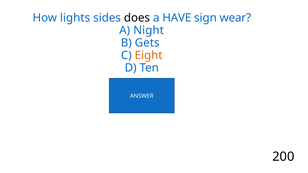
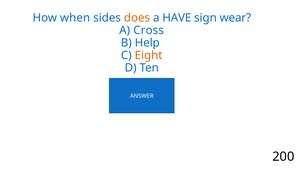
lights: lights -> when (75, 18)
does colour: black -> orange (137, 18)
Night: Night -> Cross (149, 30)
Gets: Gets -> Help (147, 43)
